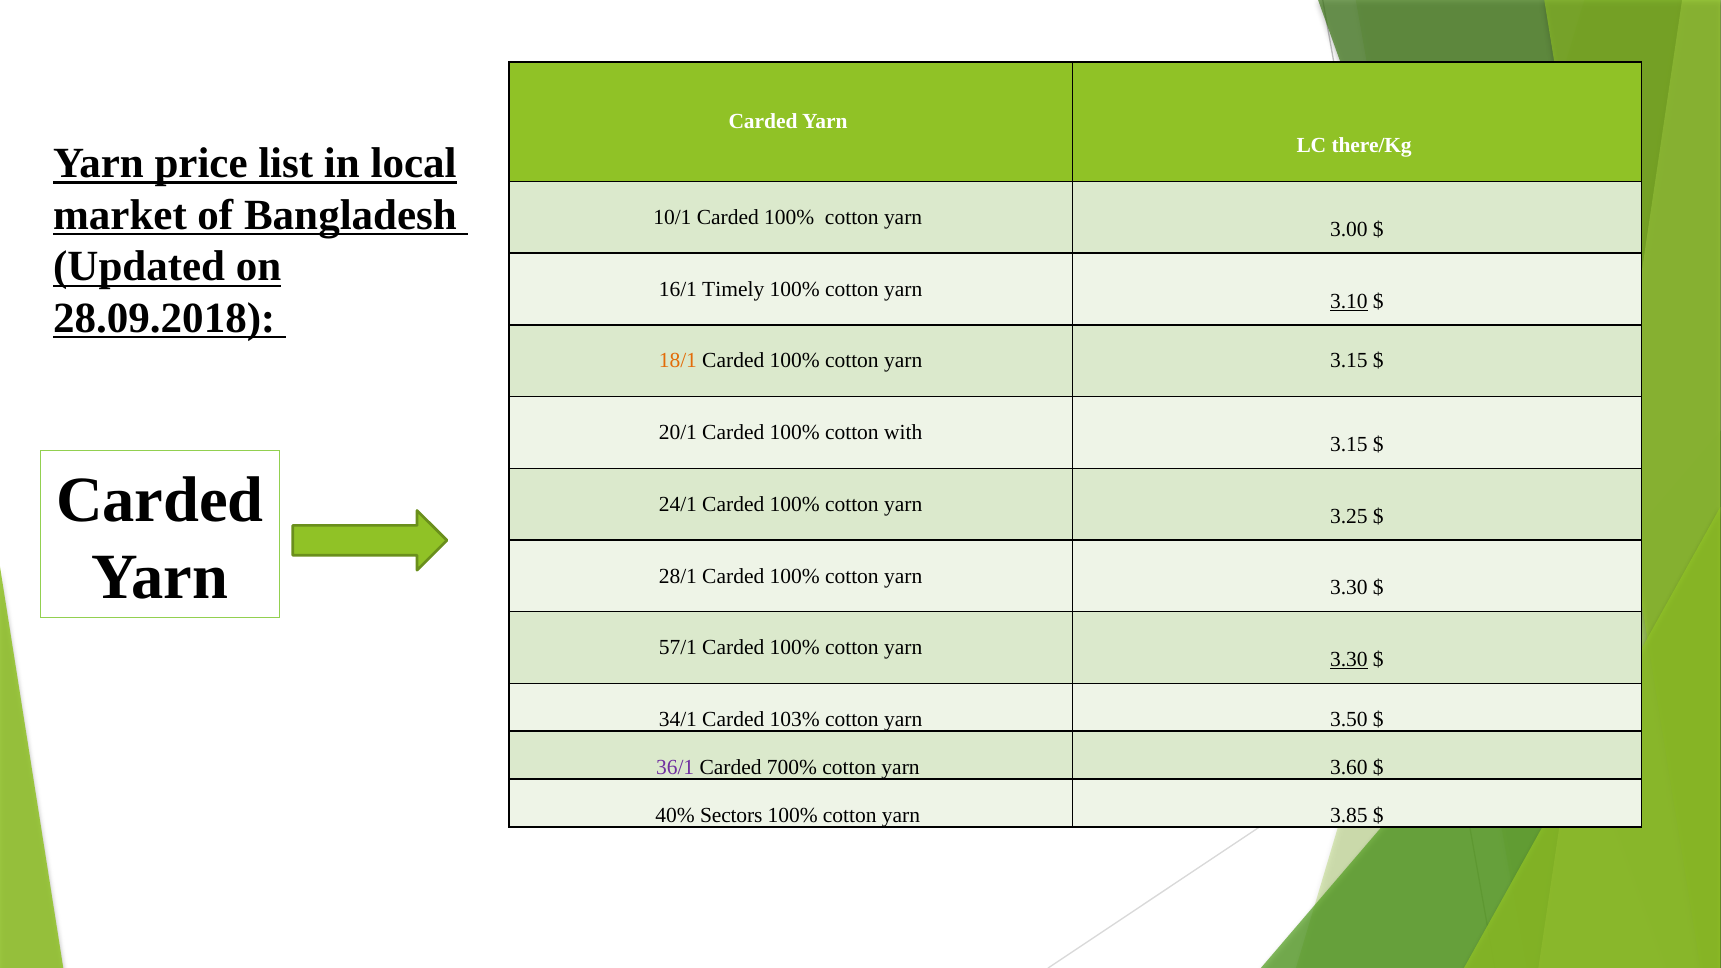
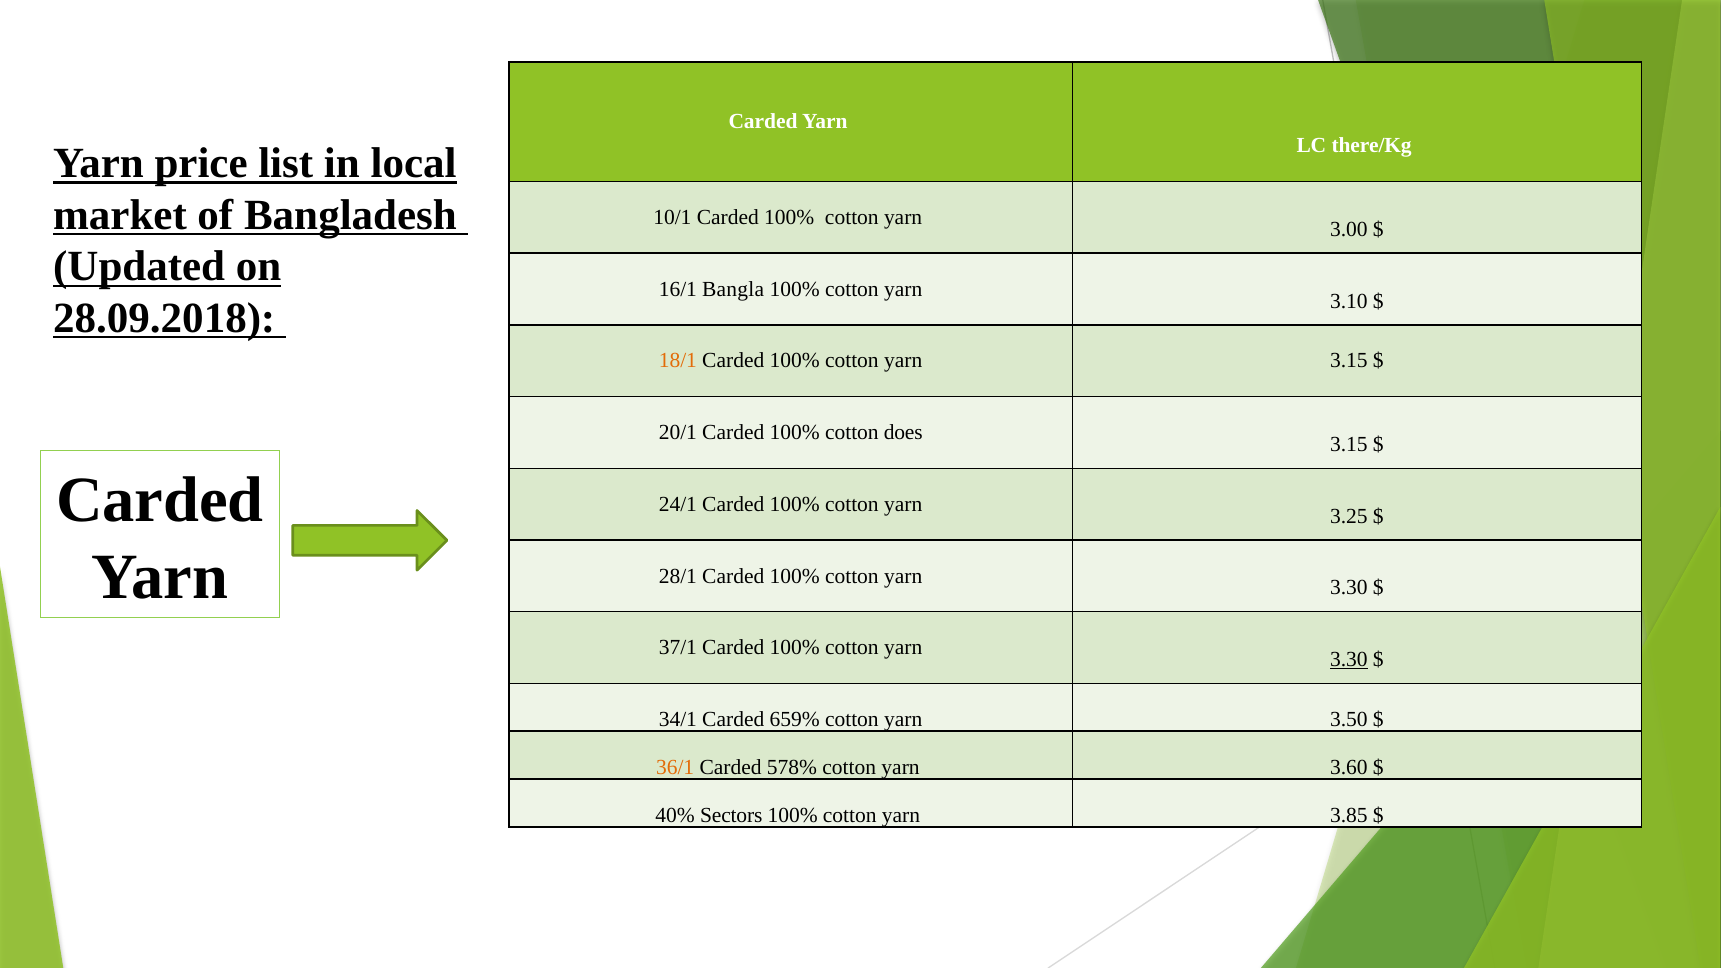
Timely: Timely -> Bangla (733, 289)
3.10 underline: present -> none (1349, 301)
with: with -> does (903, 433)
57/1: 57/1 -> 37/1 (678, 648)
103%: 103% -> 659% (795, 719)
36/1 colour: purple -> orange (675, 767)
700%: 700% -> 578% (792, 767)
